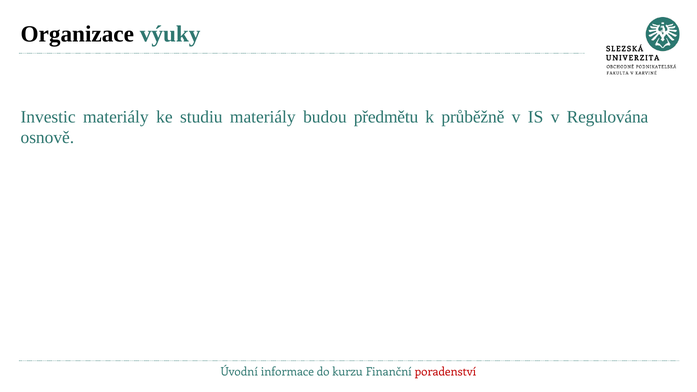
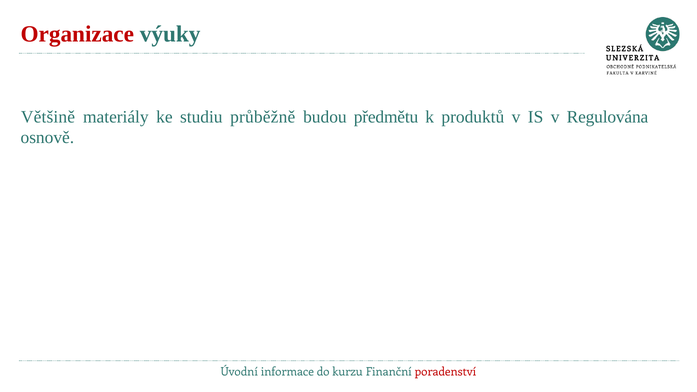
Organizace colour: black -> red (77, 34)
Investic: Investic -> Většině (48, 117)
studiu materiály: materiály -> průběžně (263, 117)
průběžně: průběžně -> produktů (473, 117)
